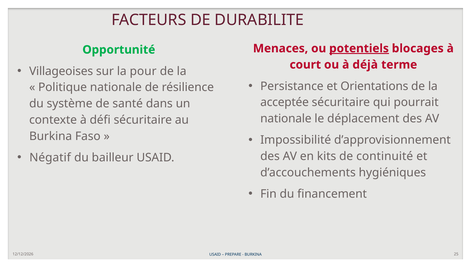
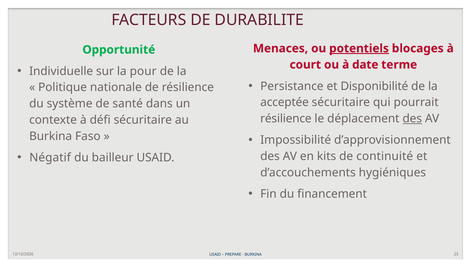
déjà: déjà -> date (365, 65)
Villageoises: Villageoises -> Individuelle (61, 71)
Orientations: Orientations -> Disponibilité (374, 86)
nationale: nationale -> résilience (286, 119)
des underline: none -> present (412, 119)
